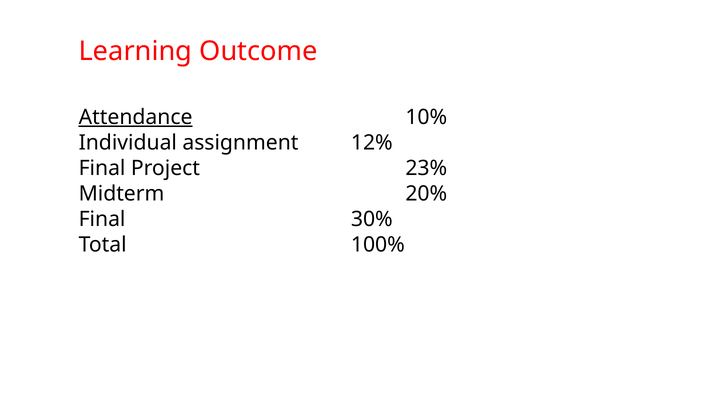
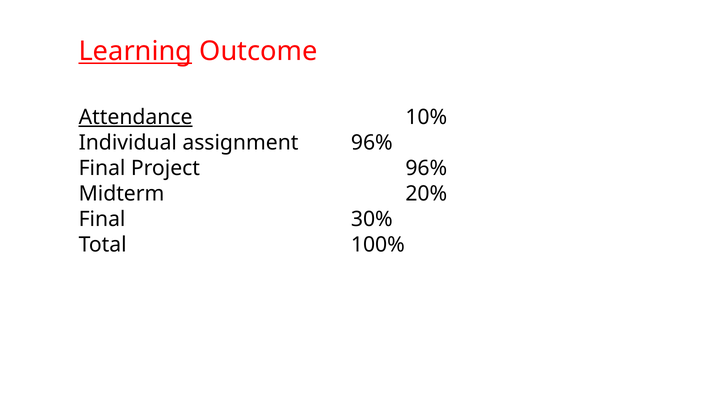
Learning underline: none -> present (135, 51)
assignment 12%: 12% -> 96% (372, 142)
Project 23%: 23% -> 96% (426, 168)
